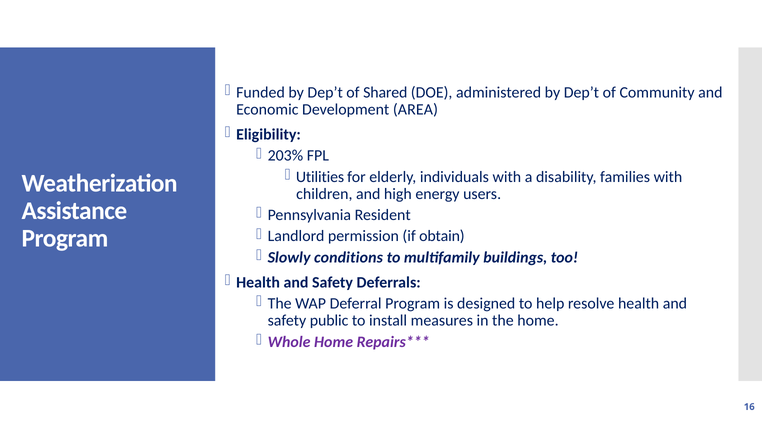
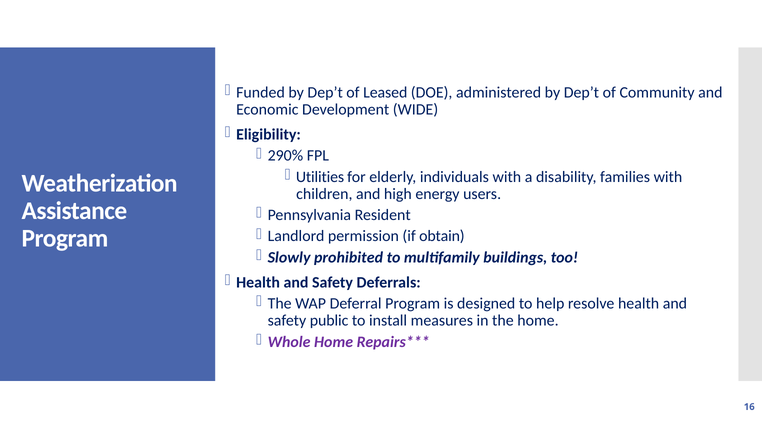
Shared: Shared -> Leased (385, 92)
AREA: AREA -> WIDE (416, 109)
203%: 203% -> 290% (285, 156)
conditions: conditions -> prohibited (349, 257)
